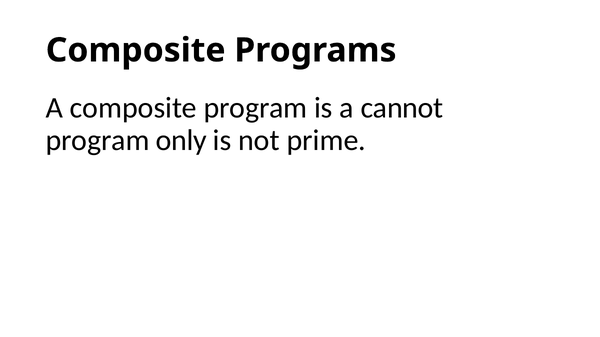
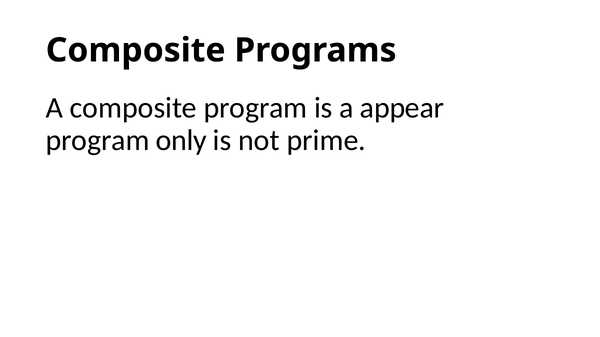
cannot: cannot -> appear (402, 108)
